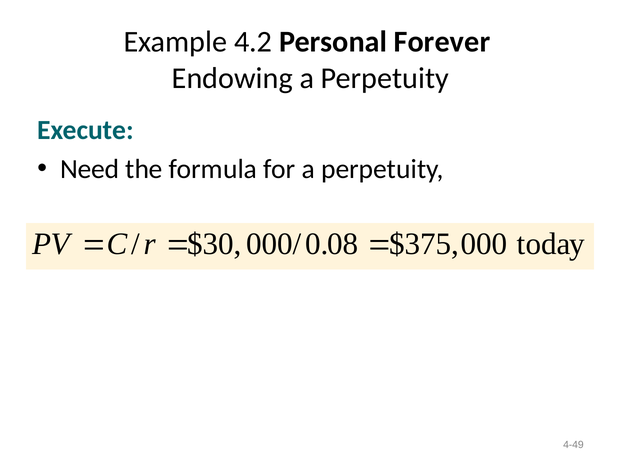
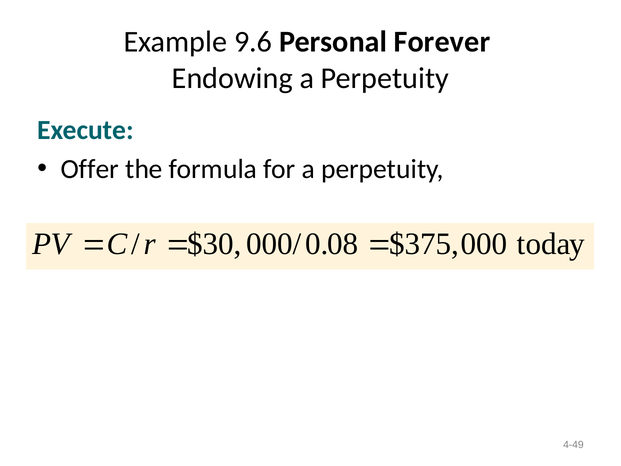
4.2: 4.2 -> 9.6 (253, 42)
Need: Need -> Offer (90, 169)
